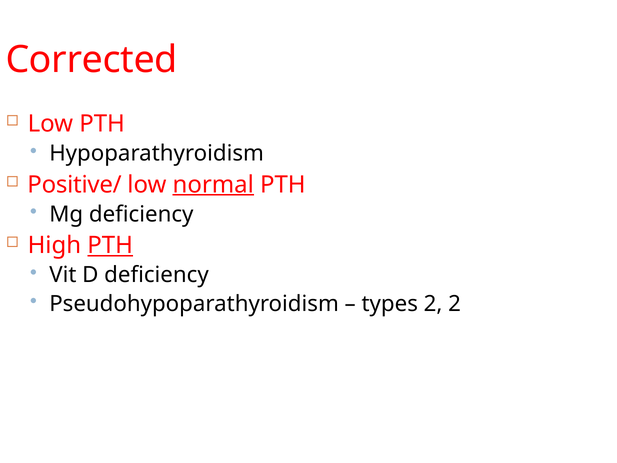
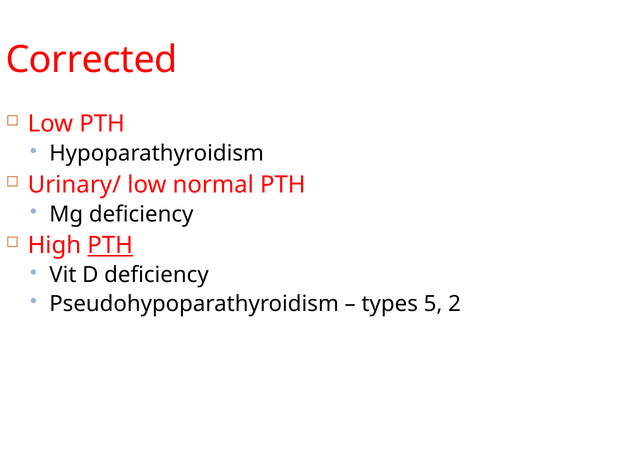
Positive/: Positive/ -> Urinary/ (74, 184)
normal underline: present -> none (213, 184)
types 2: 2 -> 5 (433, 304)
